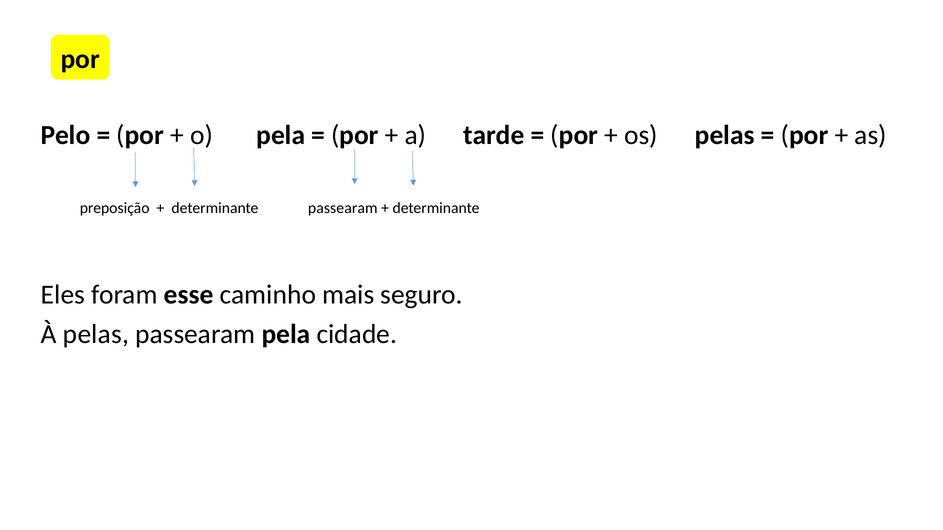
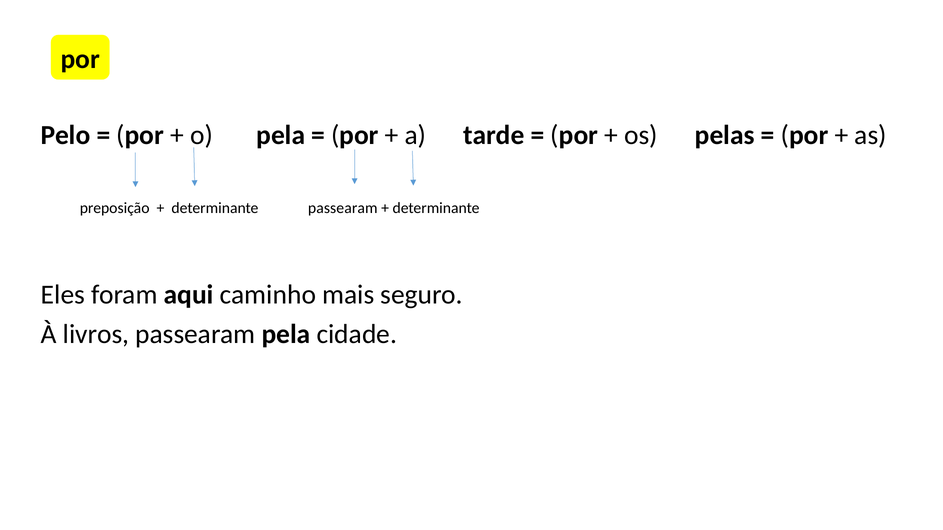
esse: esse -> aqui (189, 295)
À pelas: pelas -> livros (96, 334)
